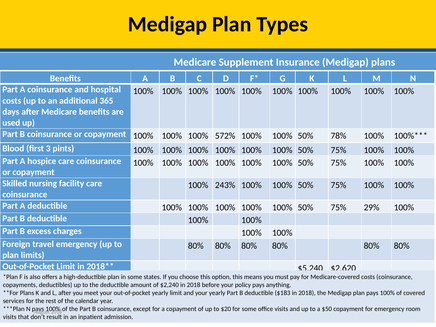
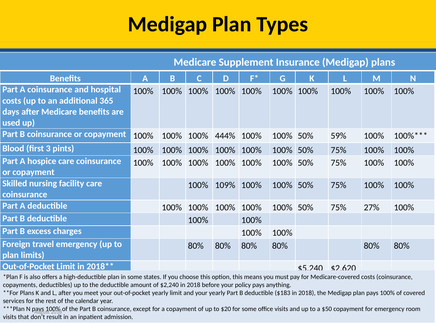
572%: 572% -> 444% (225, 136)
78%: 78% -> 59% (339, 136)
243%: 243% -> 109% (225, 185)
29%: 29% -> 27% (372, 207)
